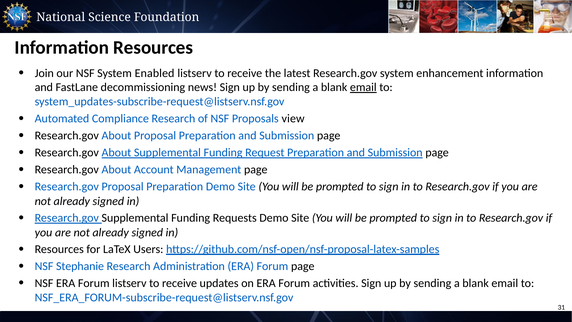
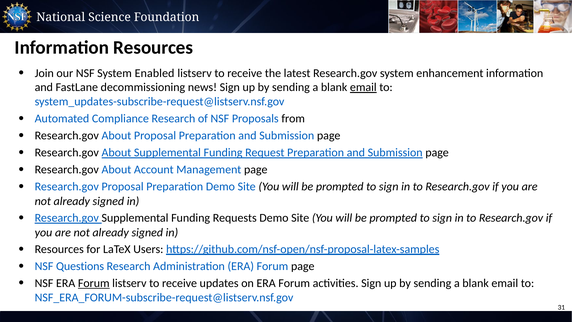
view: view -> from (293, 119)
Stephanie: Stephanie -> Questions (80, 266)
Forum underline: none -> present (94, 283)
